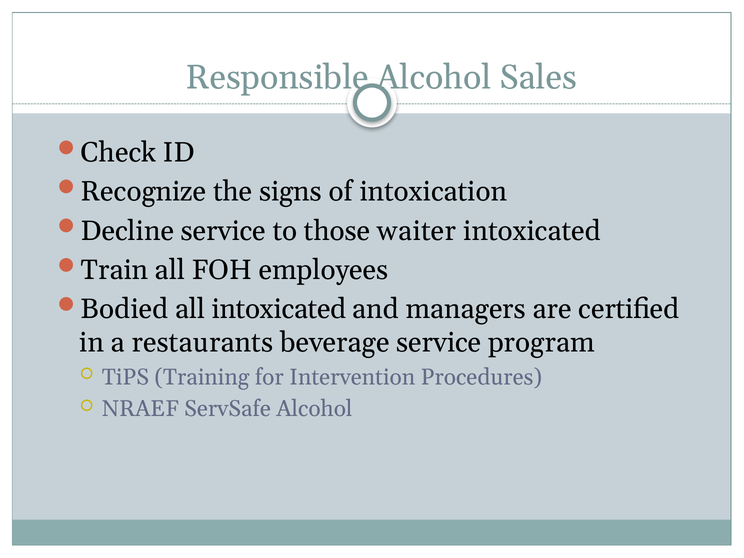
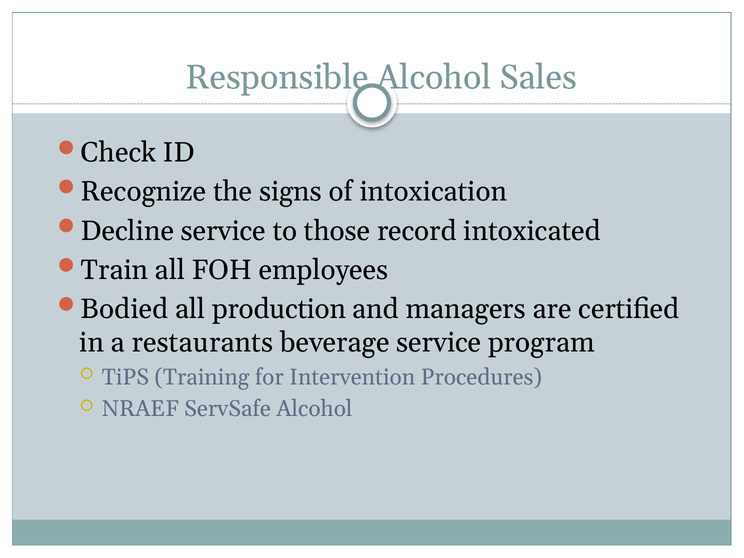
waiter: waiter -> record (417, 231)
all intoxicated: intoxicated -> production (279, 309)
